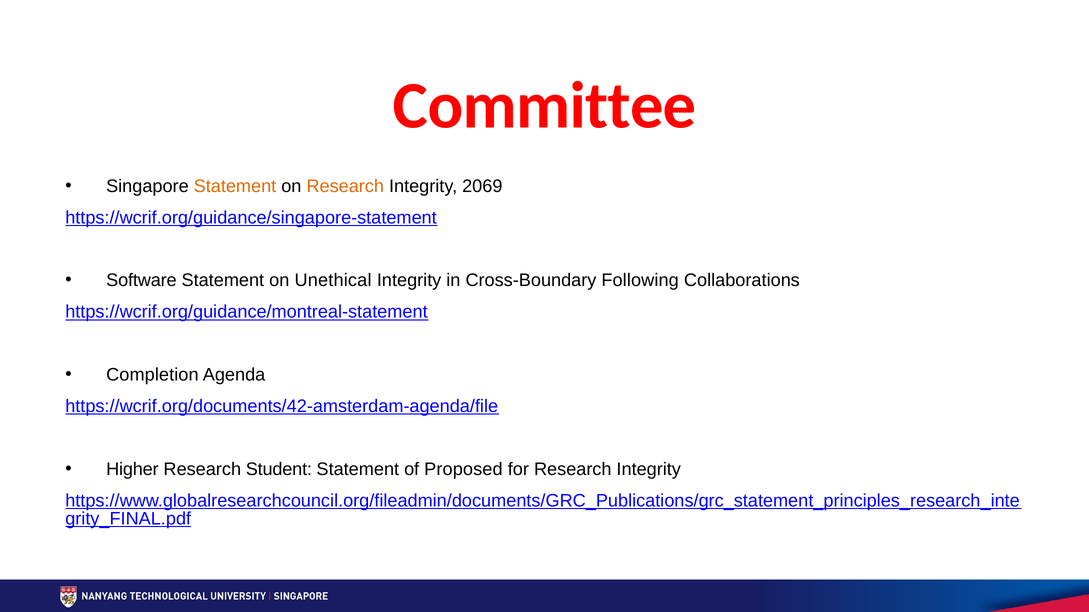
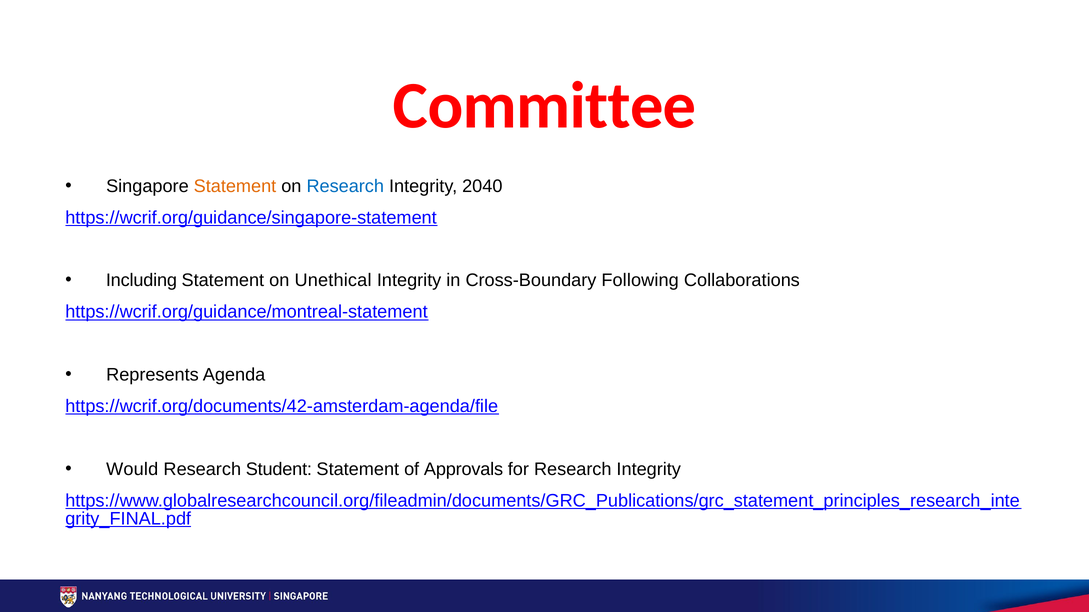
Research colour: orange -> blue (345, 186)
2069: 2069 -> 2040 (482, 186)
Software: Software -> Including (141, 281)
Completion: Completion -> Represents (152, 375)
Higher: Higher -> Would (132, 470)
Proposed: Proposed -> Approvals (464, 470)
